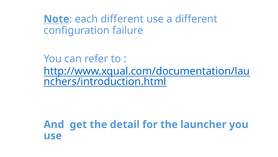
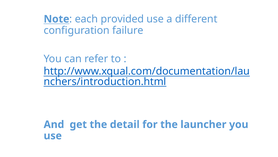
each different: different -> provided (122, 19)
